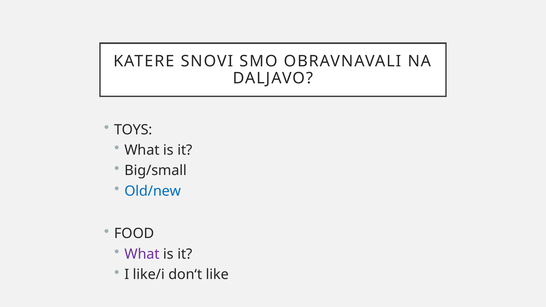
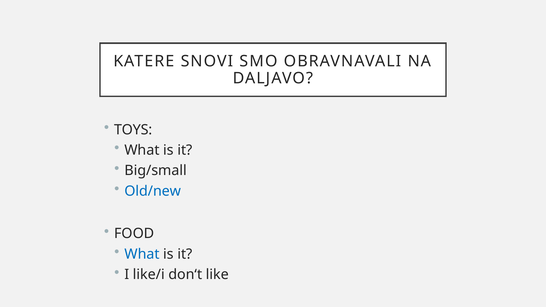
What colour: purple -> blue (142, 254)
